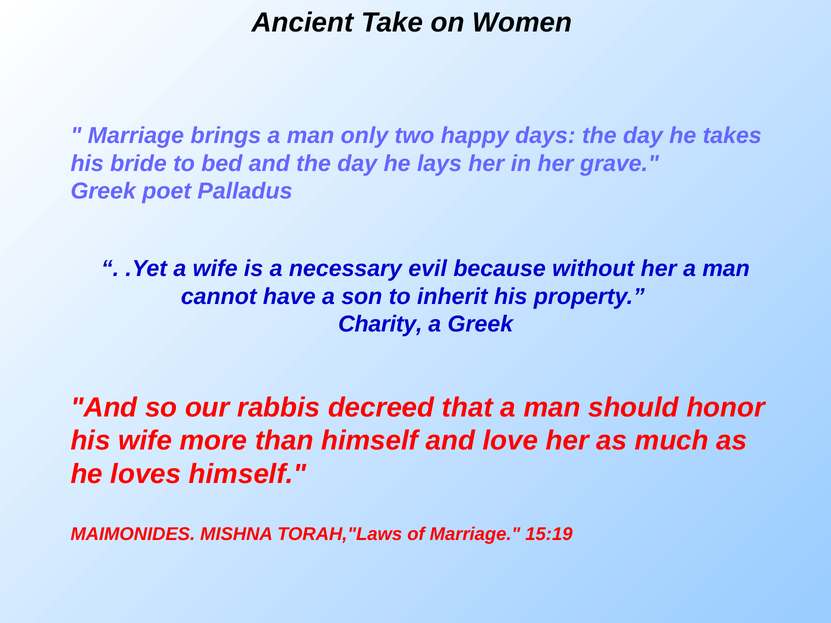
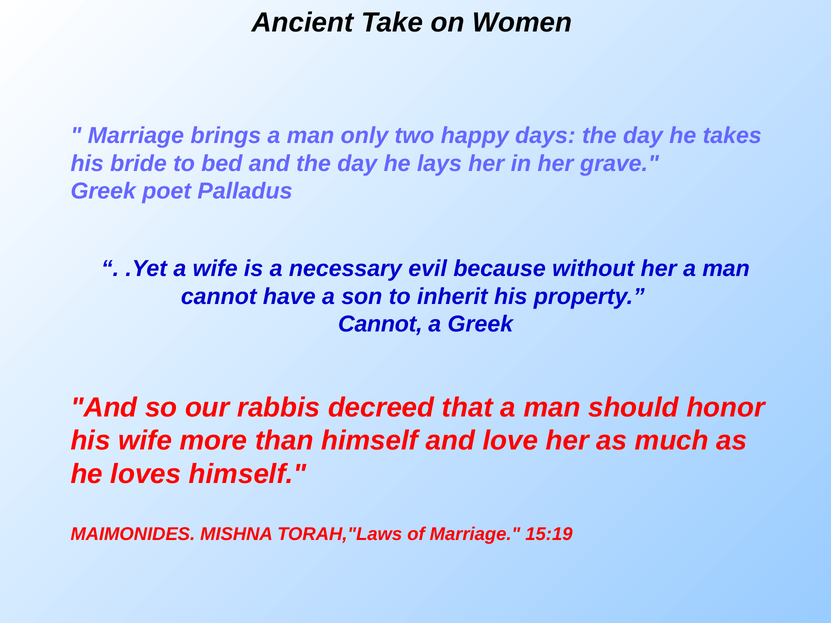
Charity: Charity -> Cannot (380, 324)
